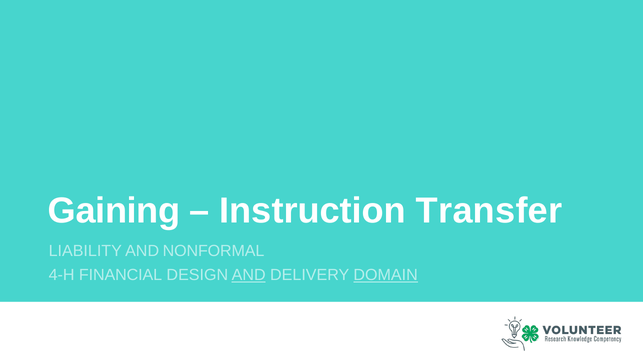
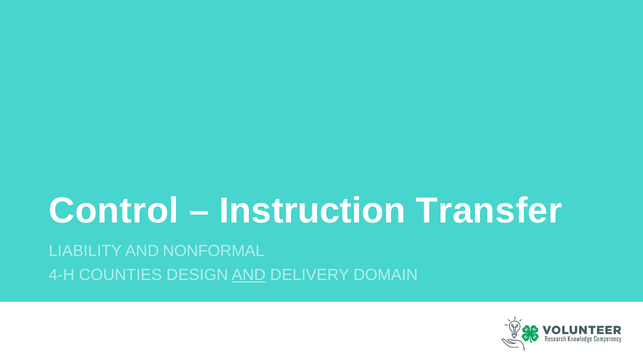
Gaining: Gaining -> Control (114, 211)
FINANCIAL: FINANCIAL -> COUNTIES (121, 275)
DOMAIN underline: present -> none (386, 275)
